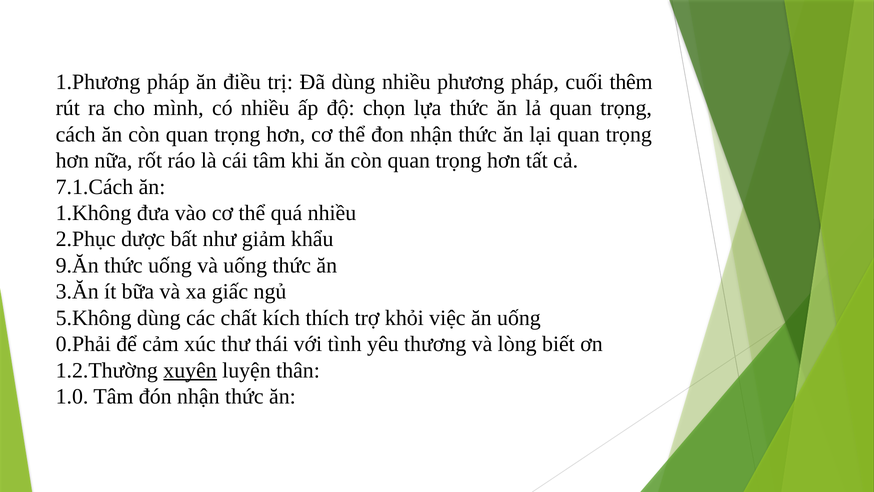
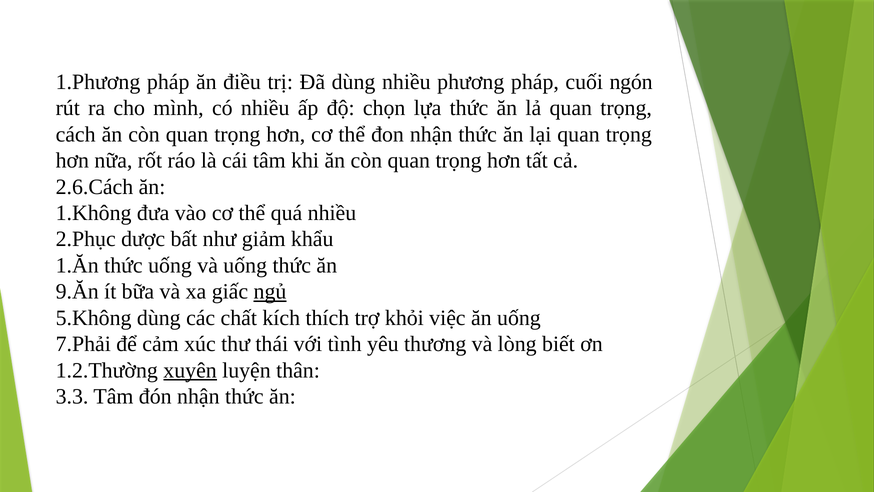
thêm: thêm -> ngón (631, 82)
7.1.Cách: 7.1.Cách -> 2.6.Cách (94, 187)
9.Ăn: 9.Ăn -> 1.Ăn (77, 265)
3.Ăn: 3.Ăn -> 9.Ăn (77, 292)
ngủ underline: none -> present (270, 292)
0.Phải: 0.Phải -> 7.Phải (83, 344)
1.0: 1.0 -> 3.3 (72, 396)
